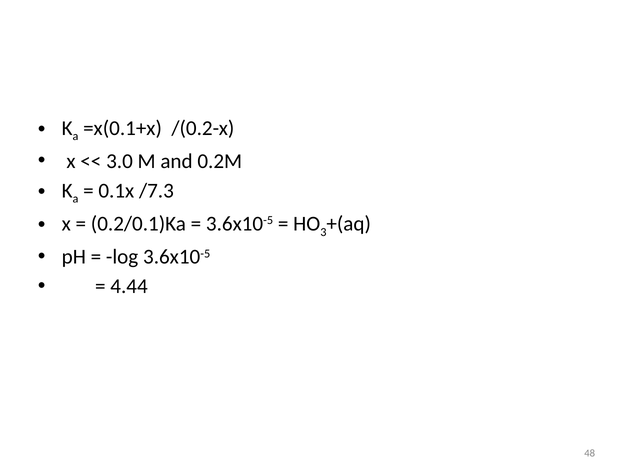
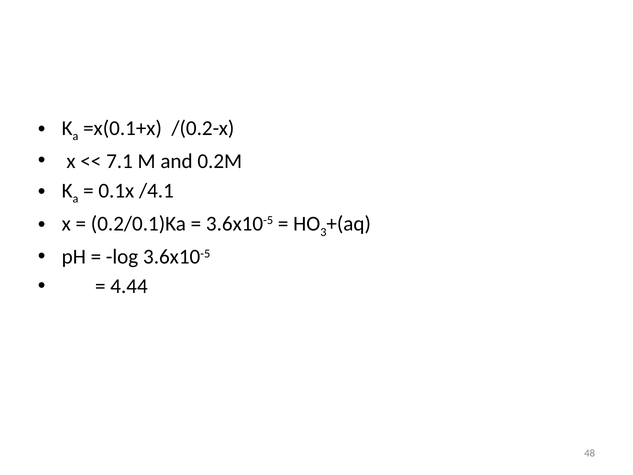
3.0: 3.0 -> 7.1 (120, 161)
/7.3: /7.3 -> /4.1 (156, 191)
